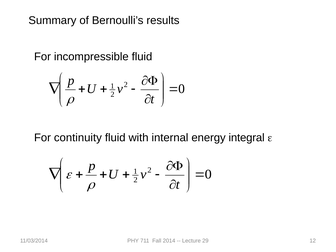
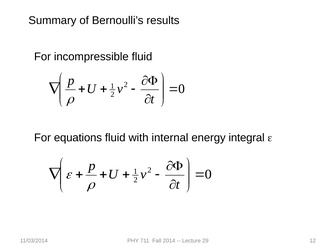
continuity: continuity -> equations (78, 138)
